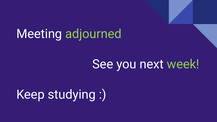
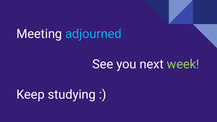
adjourned colour: light green -> light blue (93, 34)
